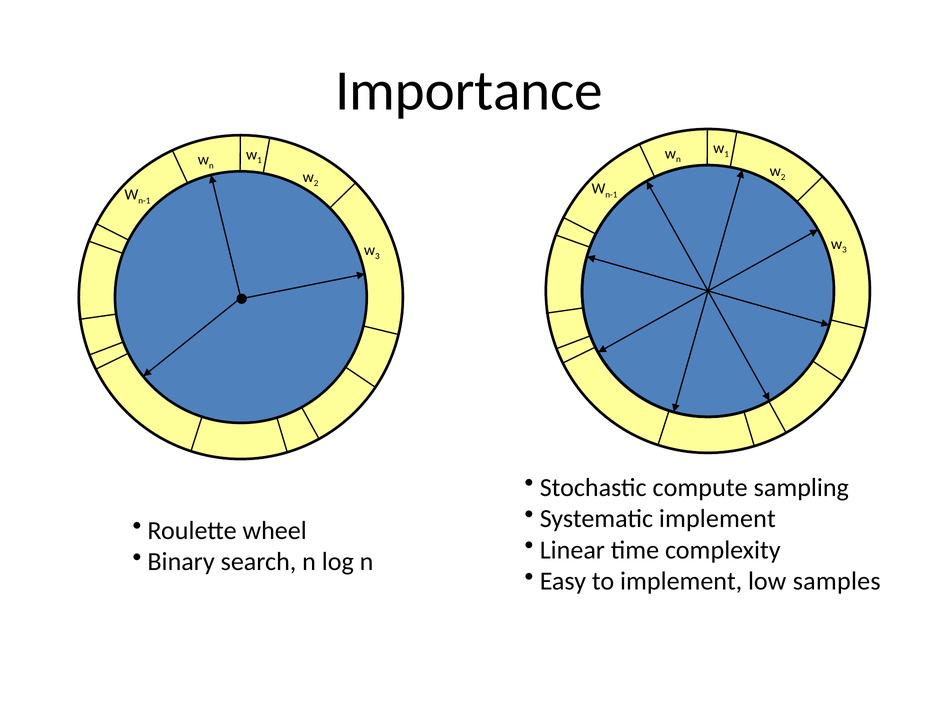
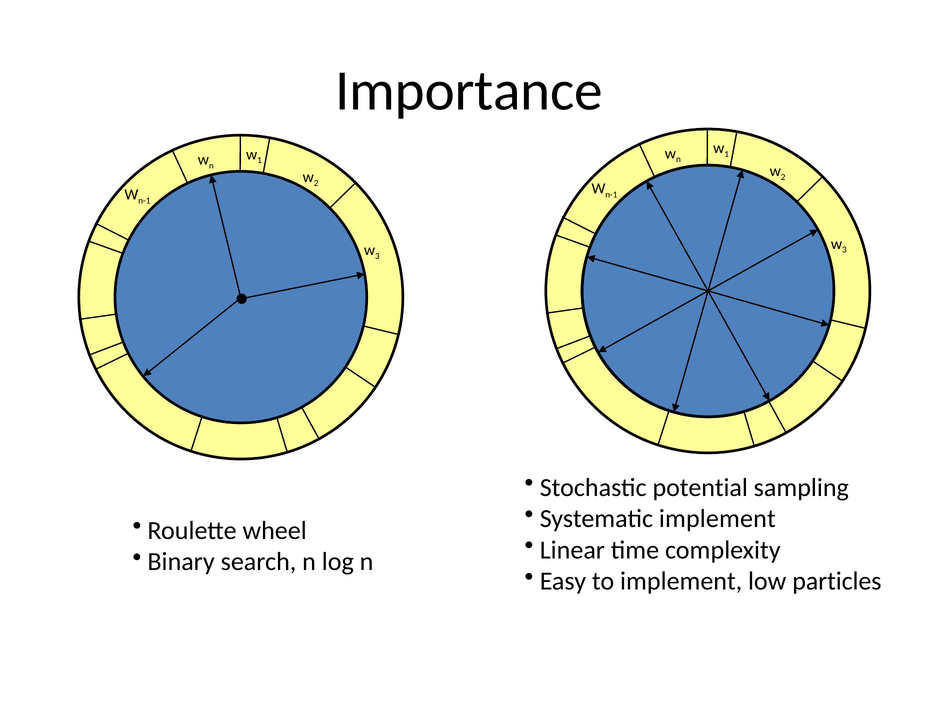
compute: compute -> potential (700, 488)
samples: samples -> particles (837, 582)
